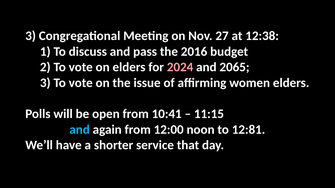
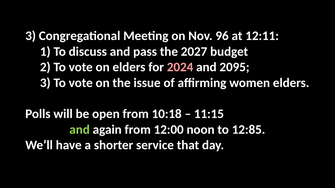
27: 27 -> 96 (222, 36)
12:38: 12:38 -> 12:11 (262, 36)
2016: 2016 -> 2027 (194, 52)
2065: 2065 -> 2095 (234, 67)
10:41: 10:41 -> 10:18 (167, 114)
and colour: light blue -> light green (80, 130)
12:81: 12:81 -> 12:85 (249, 130)
